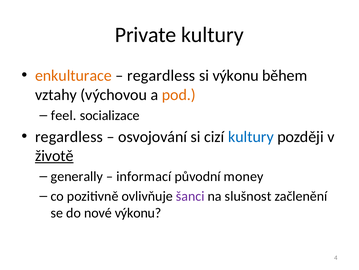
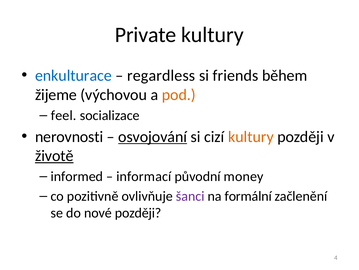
enkulturace colour: orange -> blue (73, 75)
si výkonu: výkonu -> friends (236, 75)
vztahy: vztahy -> žijeme (56, 94)
regardless: regardless -> nerovnosti (69, 136)
osvojování underline: none -> present (153, 136)
kultury colour: blue -> orange (251, 136)
generally: generally -> informed (77, 176)
slušnost: slušnost -> formální (248, 196)
nové výkonu: výkonu -> později (138, 212)
